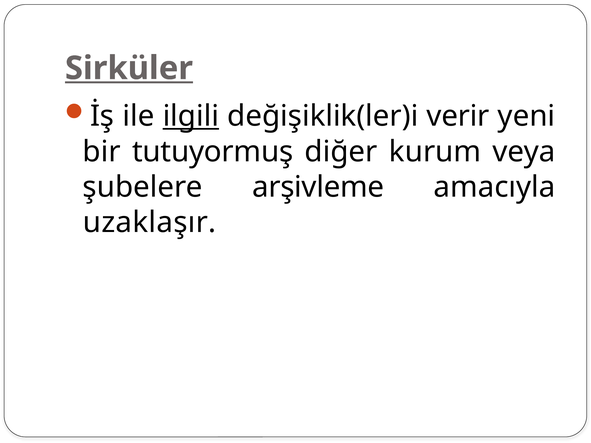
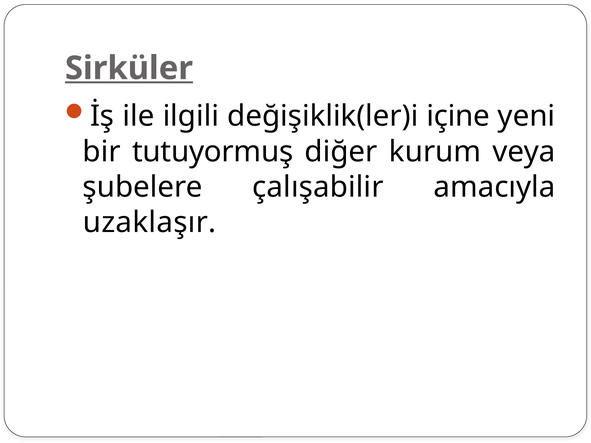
ilgili underline: present -> none (191, 116)
verir: verir -> içine (458, 116)
arşivleme: arşivleme -> çalışabilir (318, 187)
